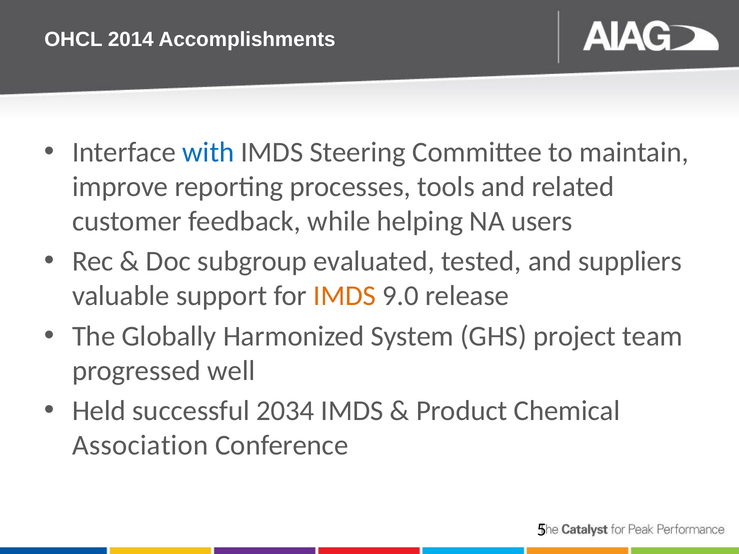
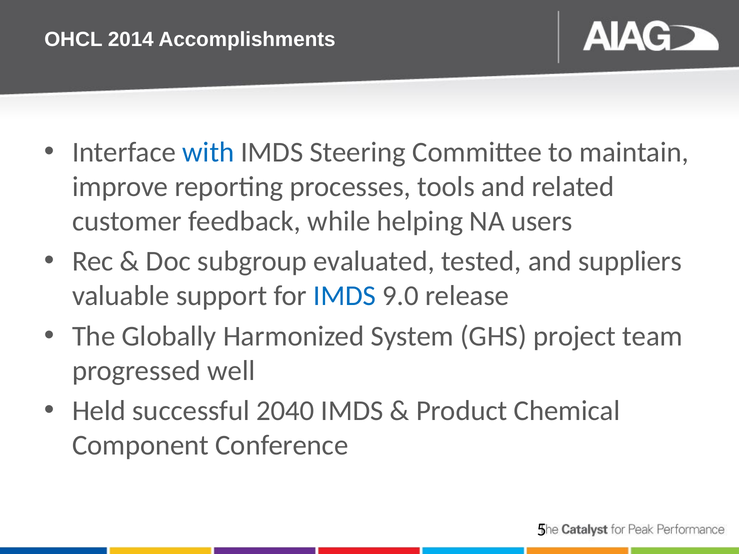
IMDS colour: orange -> blue (345, 296)
2034: 2034 -> 2040 (285, 411)
Association: Association -> Component (140, 446)
